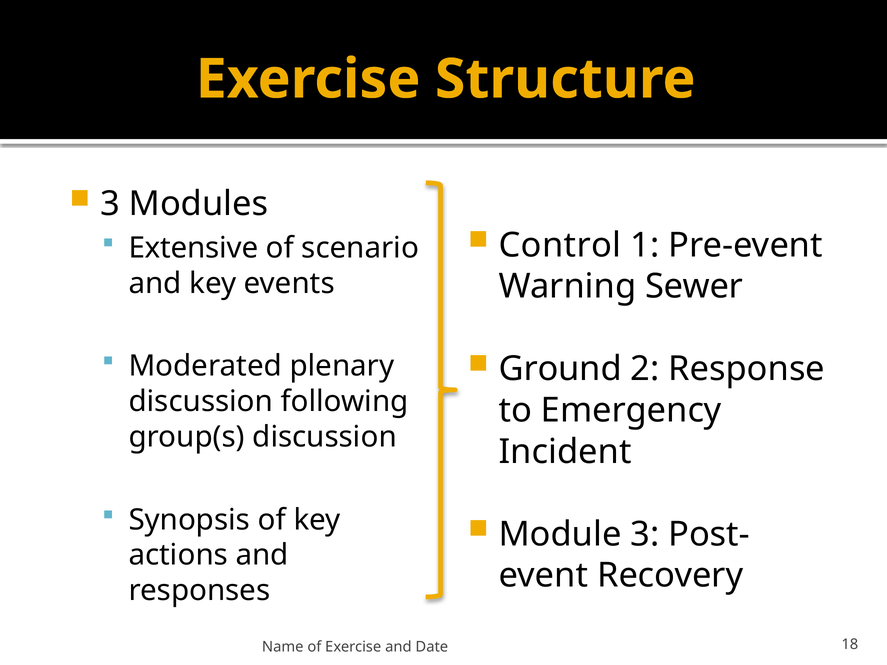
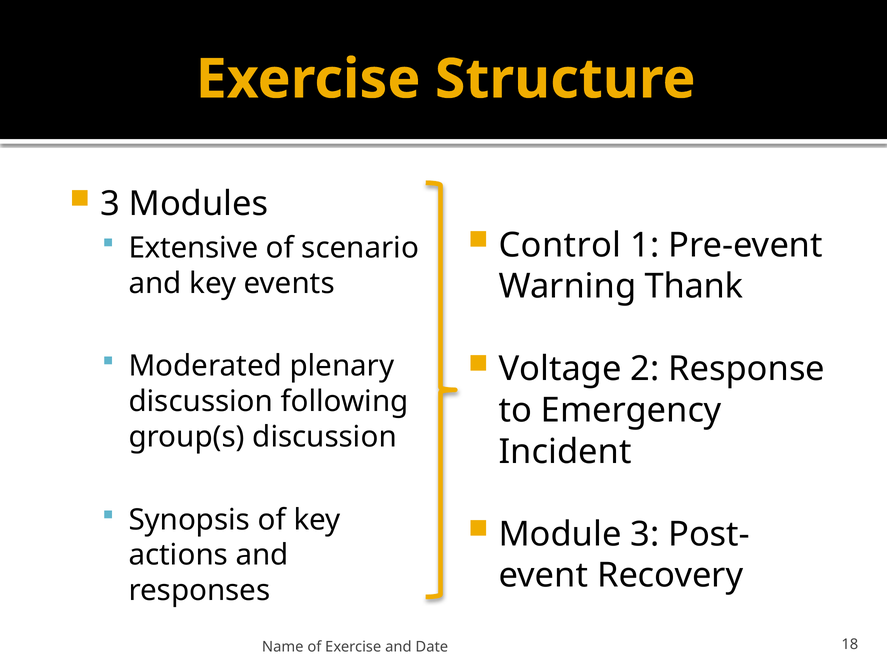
Sewer: Sewer -> Thank (694, 287)
Ground: Ground -> Voltage (560, 369)
